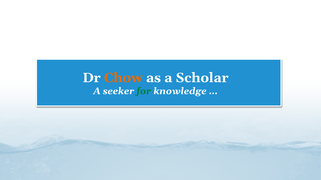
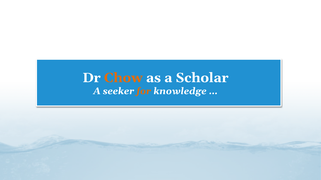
for colour: green -> orange (144, 91)
